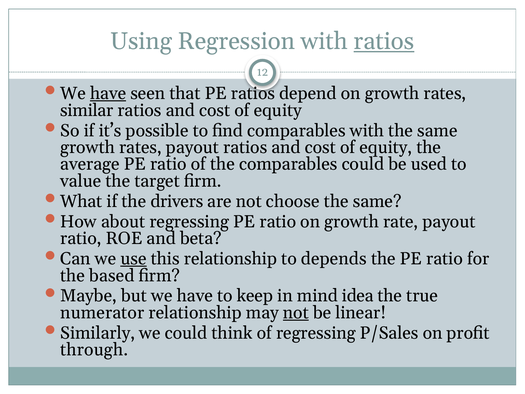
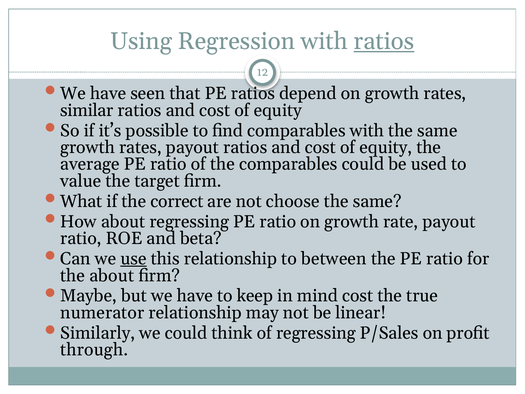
have underline: present -> none (108, 93)
drivers: drivers -> correct (177, 201)
depends: depends -> between (334, 259)
the based: based -> about (112, 275)
mind idea: idea -> cost (358, 296)
not underline: present -> none (296, 312)
